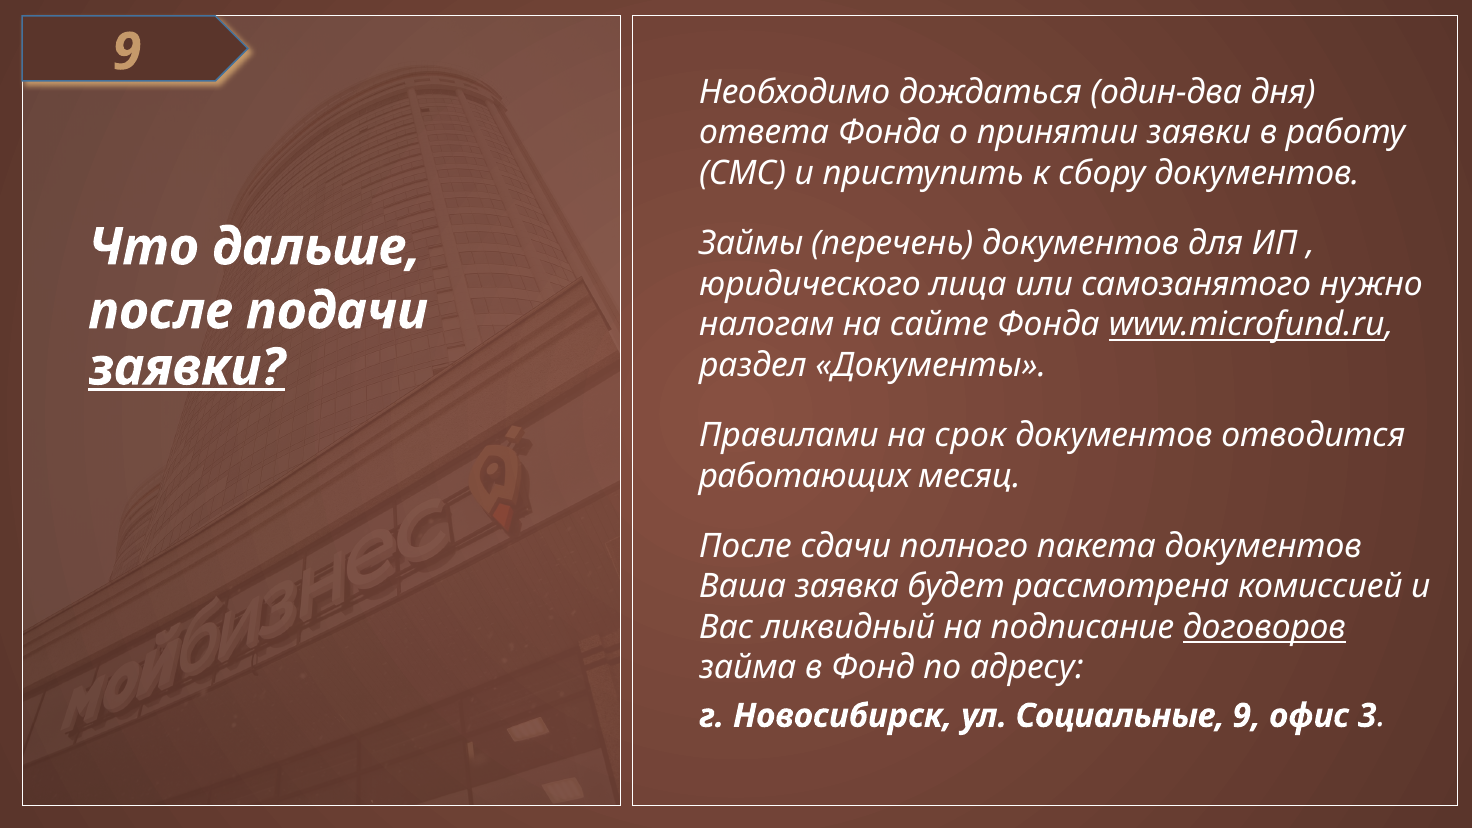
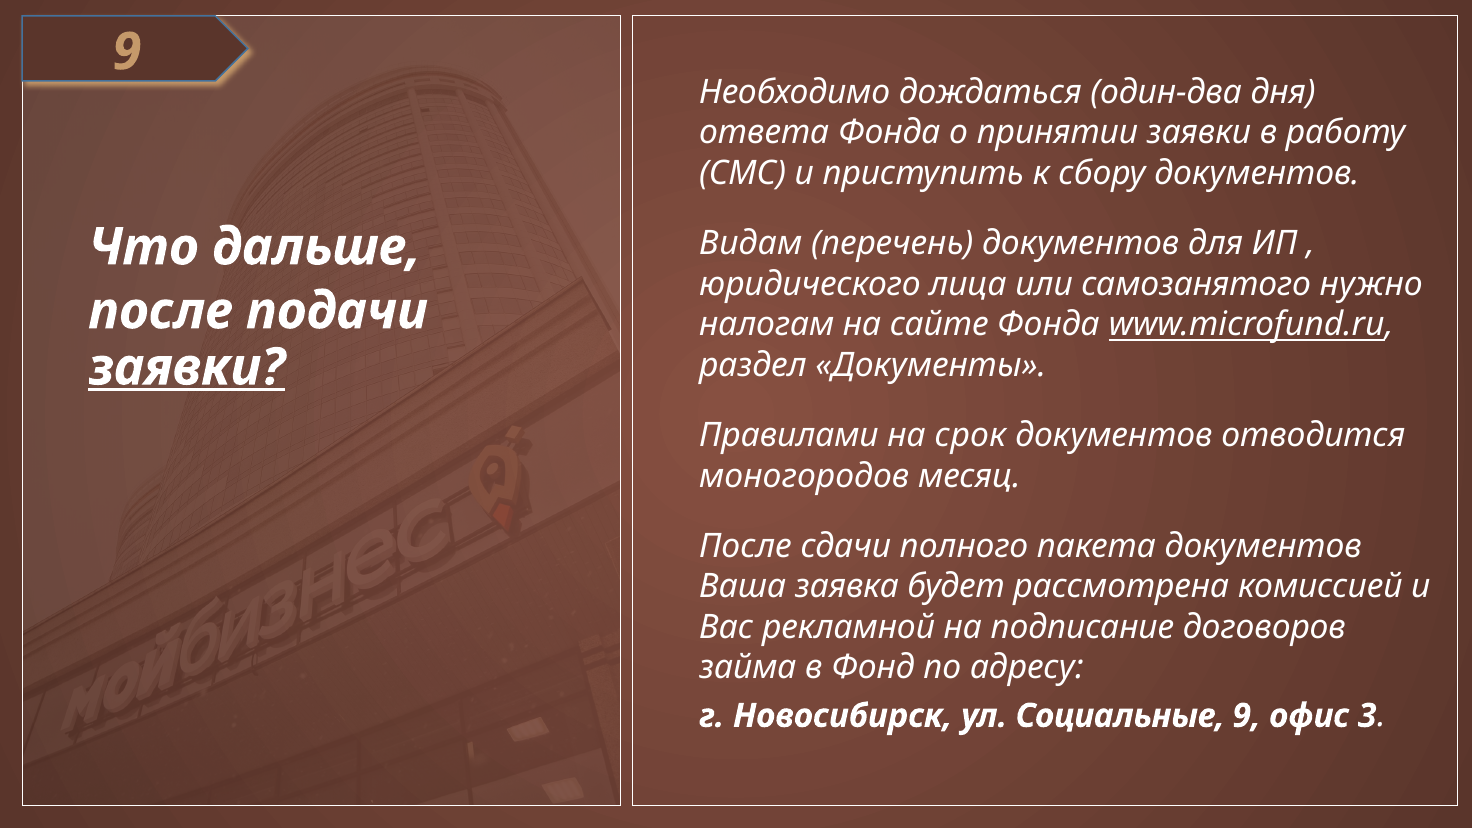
Займы: Займы -> Видам (751, 244)
работающих: работающих -> моногородов (804, 476)
ликвидный: ликвидный -> рекламной (849, 627)
договоров underline: present -> none (1264, 627)
